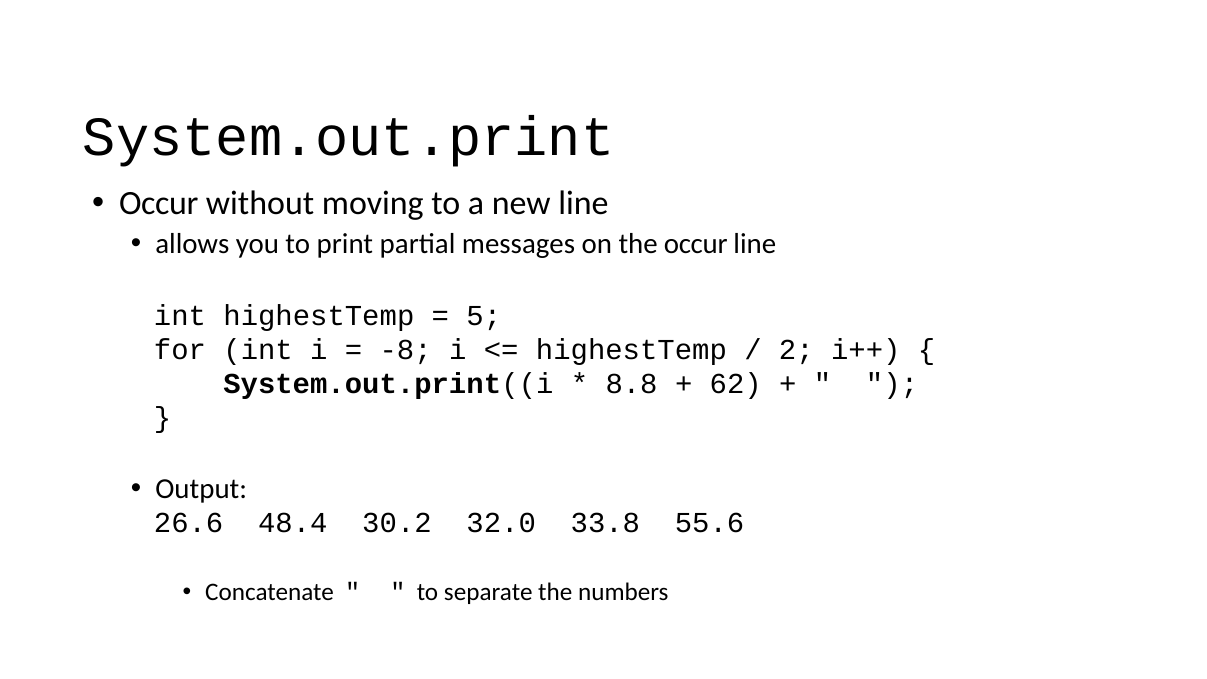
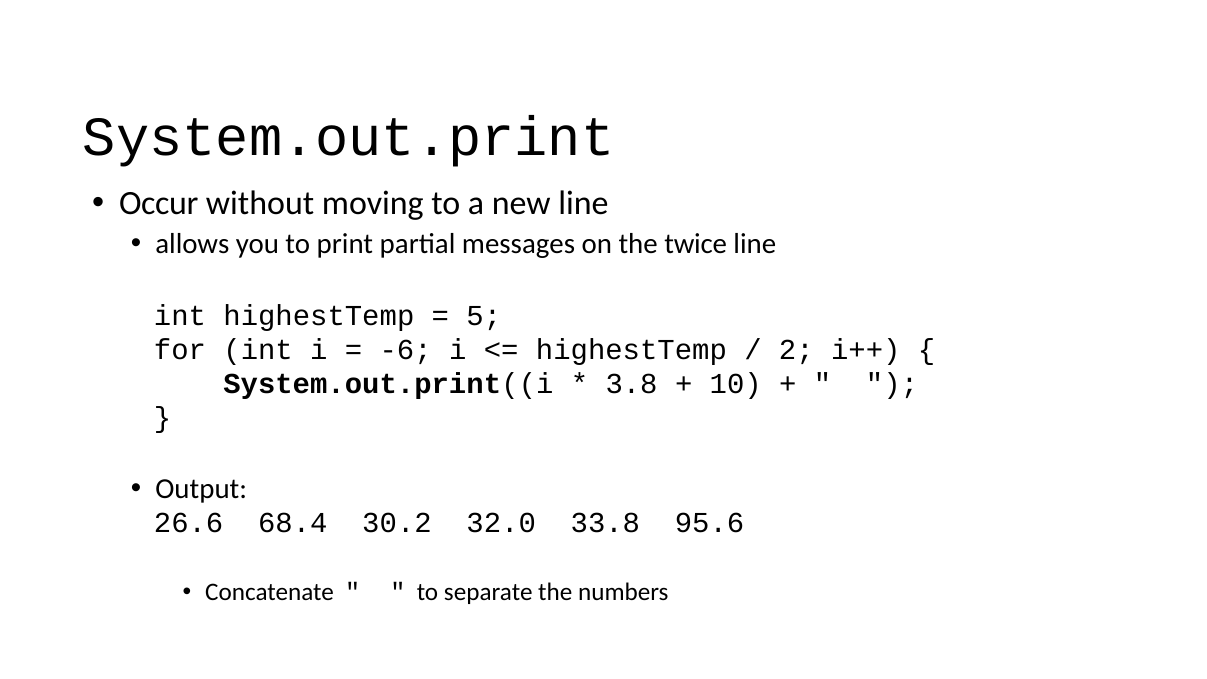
the occur: occur -> twice (696, 244)
-8: -8 -> -6 (406, 350)
8.8: 8.8 -> 3.8 (632, 384)
62: 62 -> 10 (736, 384)
48.4: 48.4 -> 68.4 (293, 523)
55.6: 55.6 -> 95.6 (710, 523)
